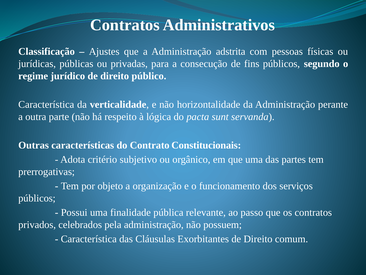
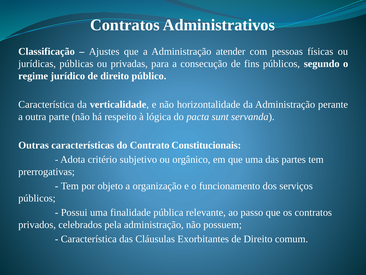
adstrita: adstrita -> atender (231, 51)
